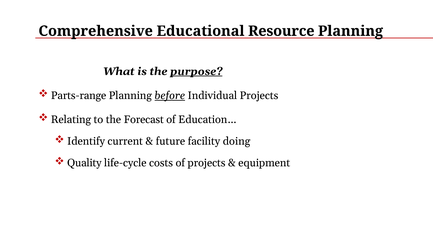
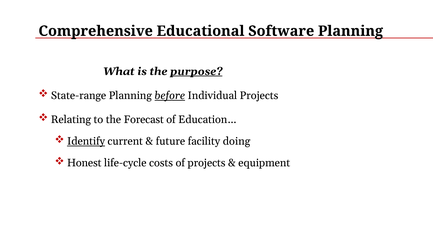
Resource: Resource -> Software (281, 31)
Parts-range: Parts-range -> State-range (79, 95)
Identify underline: none -> present (86, 141)
Quality: Quality -> Honest (84, 163)
